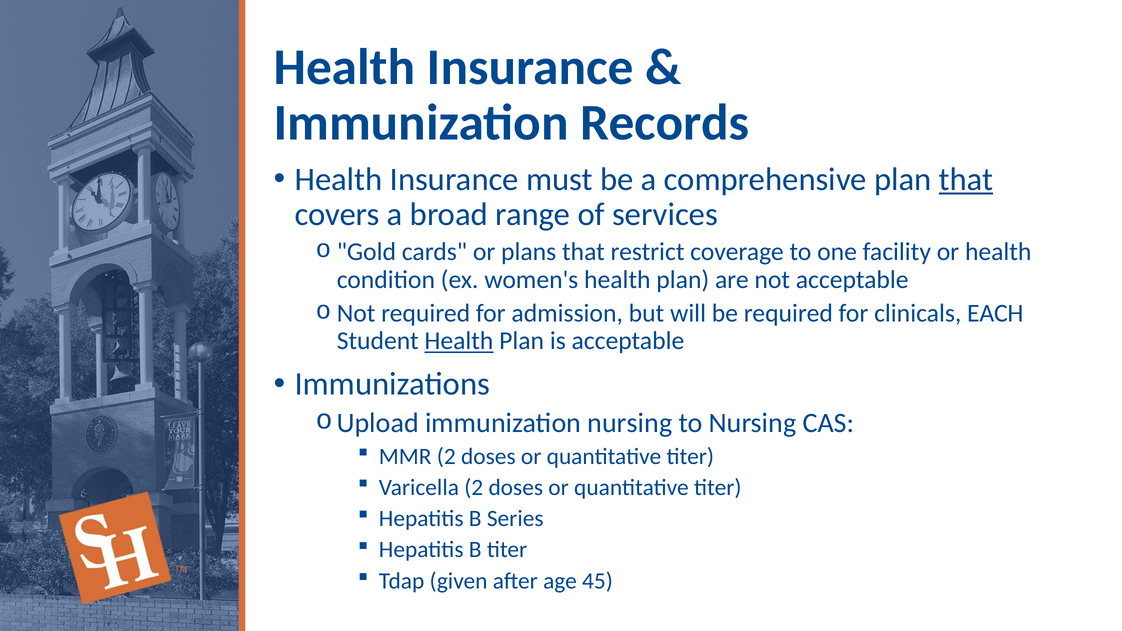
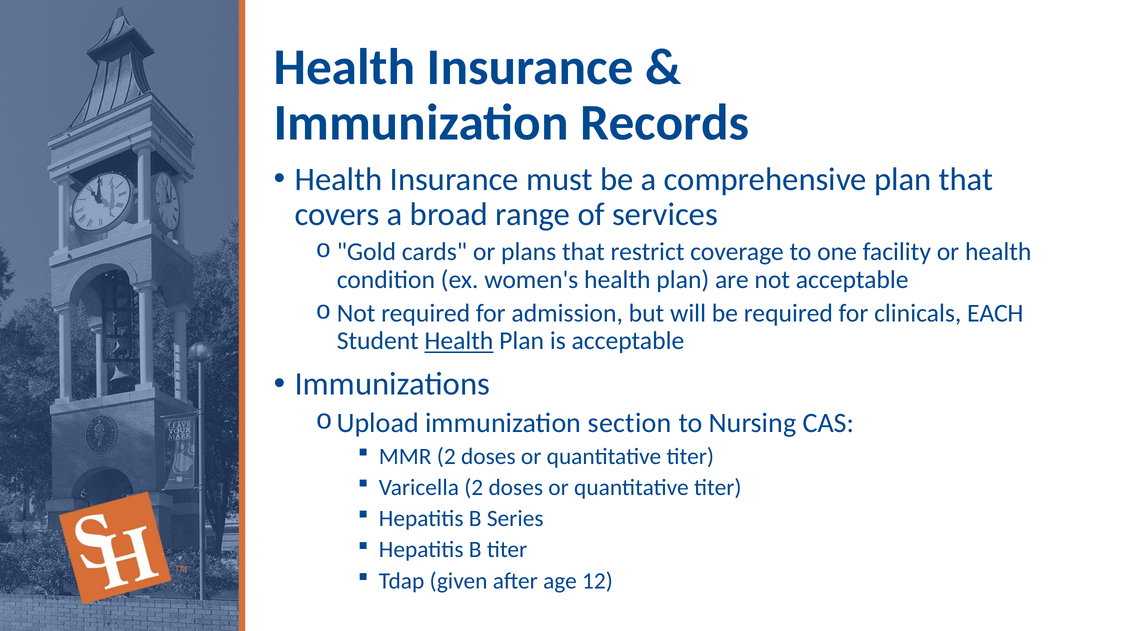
that underline: present -> none (966, 179)
immunization nursing: nursing -> section (630, 423)
45: 45 -> 12 (597, 581)
